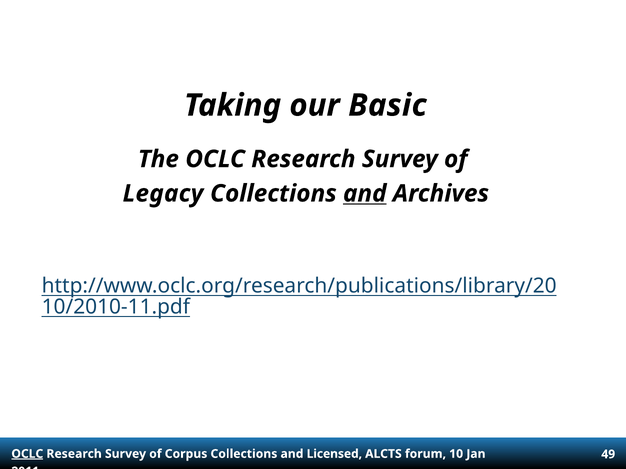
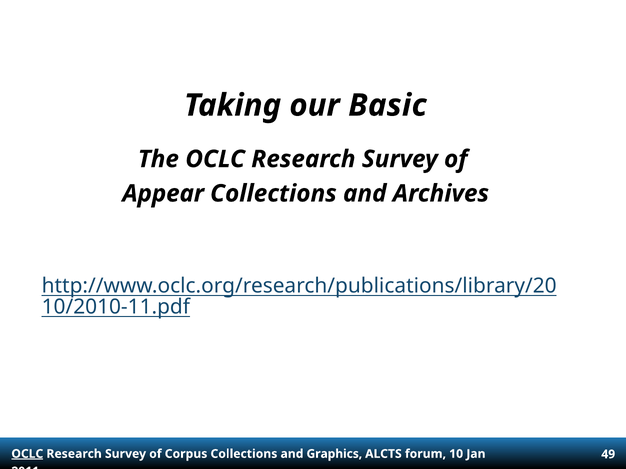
Legacy: Legacy -> Appear (163, 194)
and underline: present -> none (365, 194)
Licensed: Licensed -> Graphics (334, 454)
